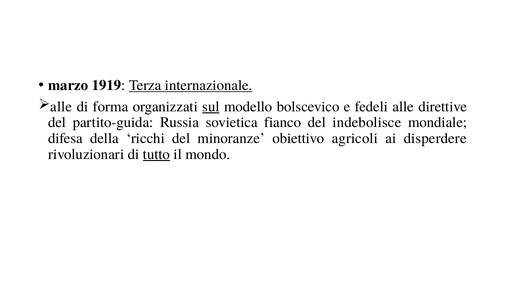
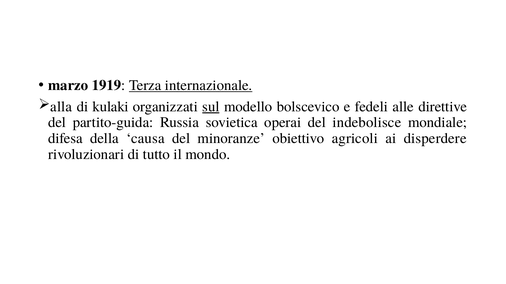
alle: alle -> alla (61, 107)
forma: forma -> kulaki (111, 107)
fianco: fianco -> operai (283, 123)
ricchi: ricchi -> causa (145, 139)
tutto underline: present -> none (156, 155)
